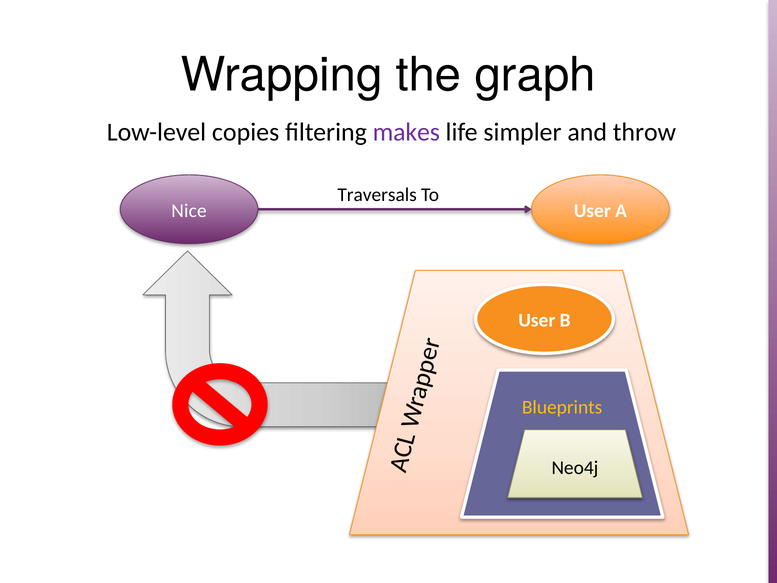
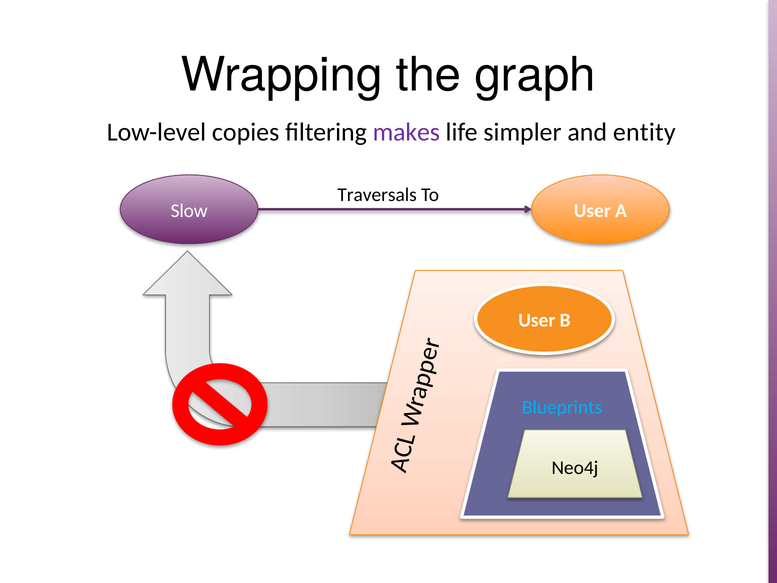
throw: throw -> entity (644, 132)
Nice: Nice -> Slow (189, 211)
Blueprints colour: yellow -> light blue (562, 407)
